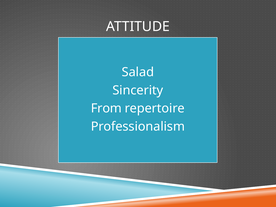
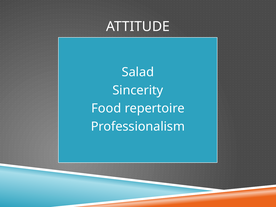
From: From -> Food (106, 108)
